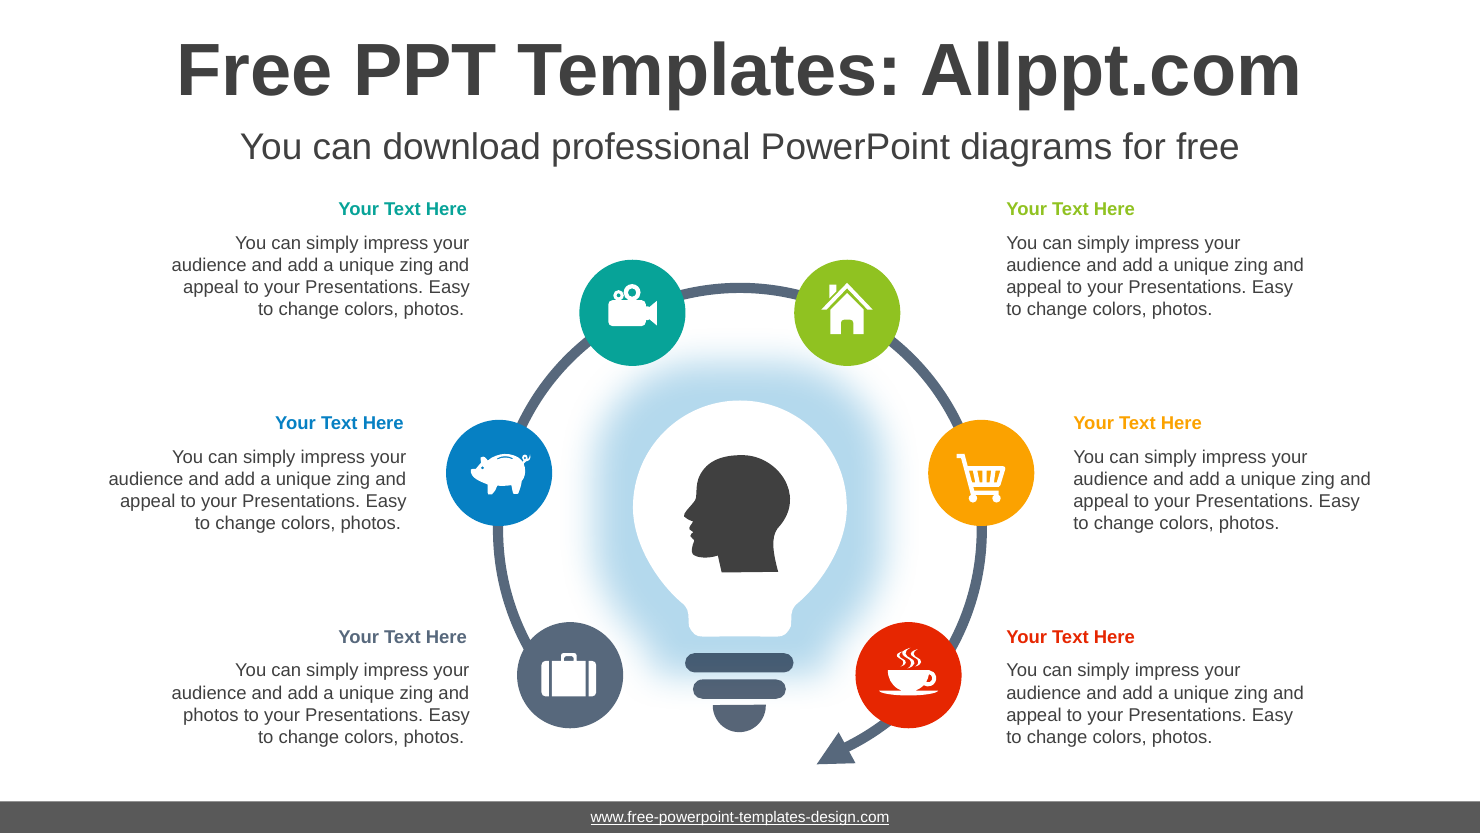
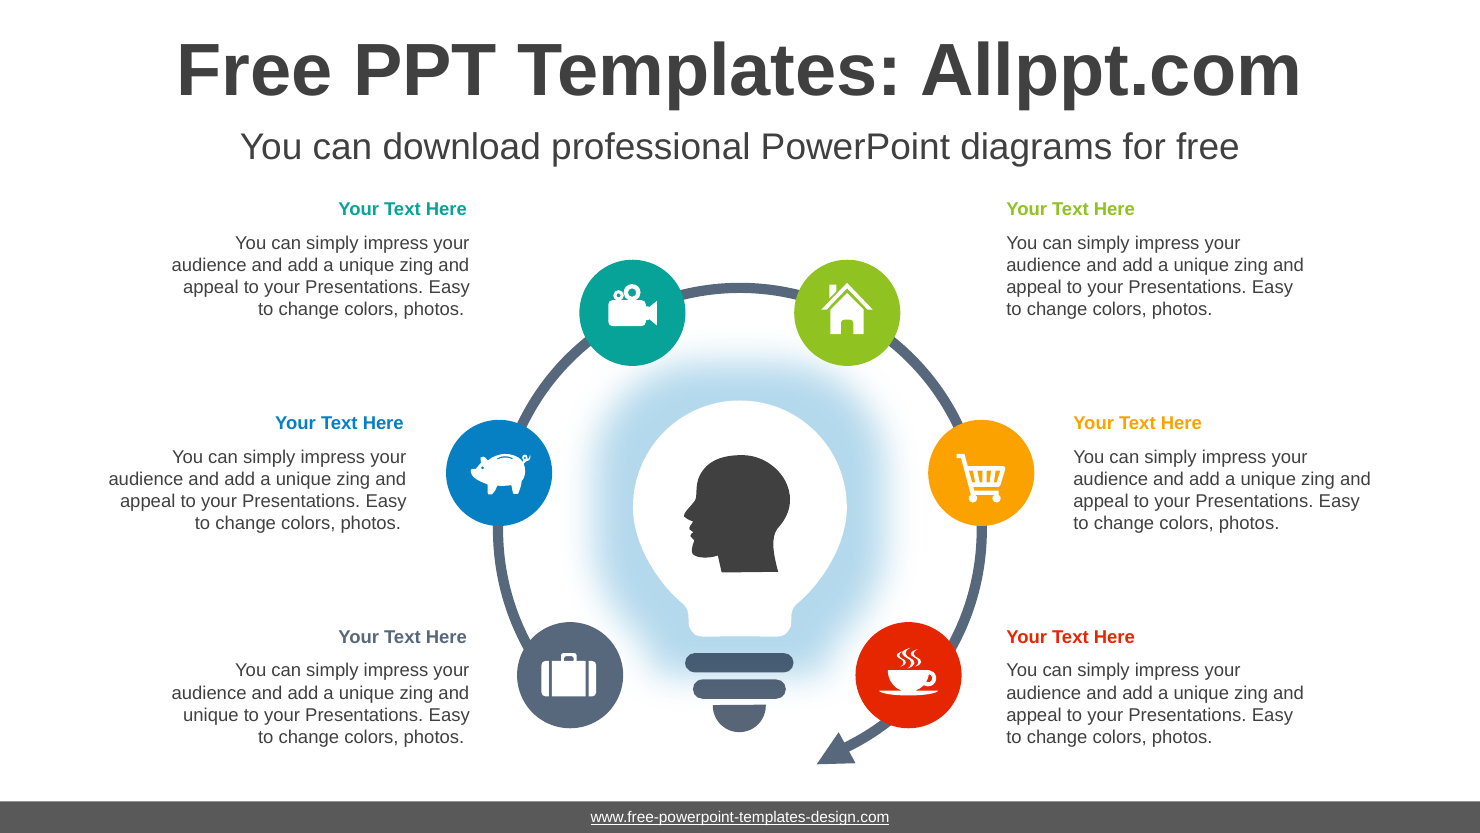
photos: photos -> unique (211, 715)
